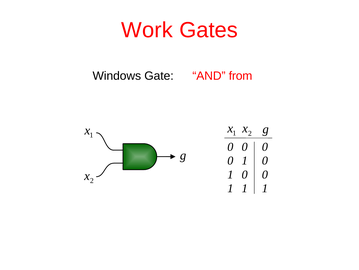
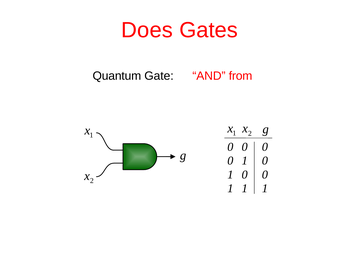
Work: Work -> Does (147, 30)
Windows: Windows -> Quantum (117, 76)
